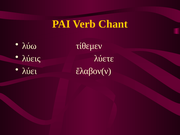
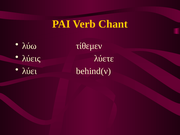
ἔλαβον(ν: ἔλαβον(ν -> behind(ν (93, 71)
